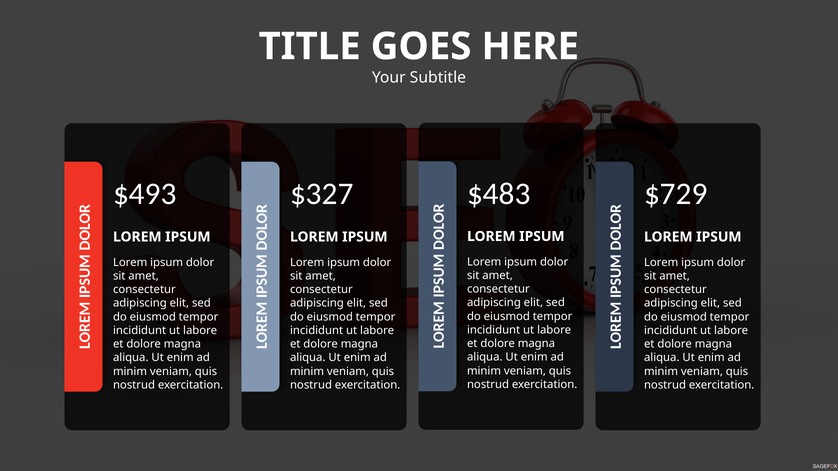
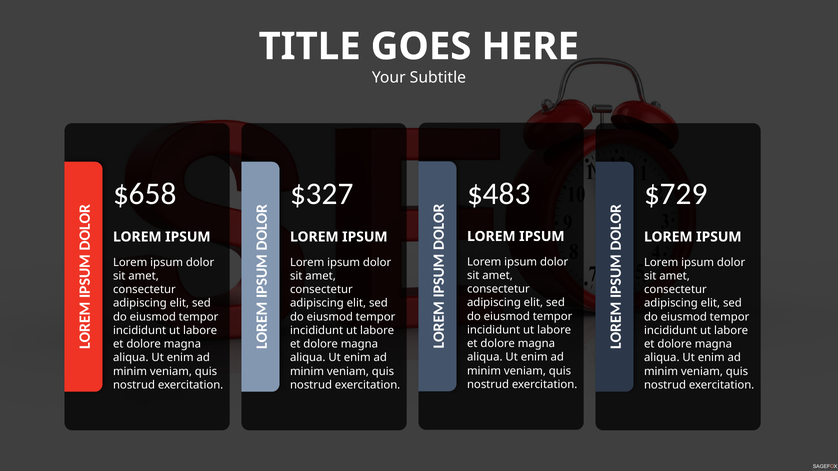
$493: $493 -> $658 (145, 194)
